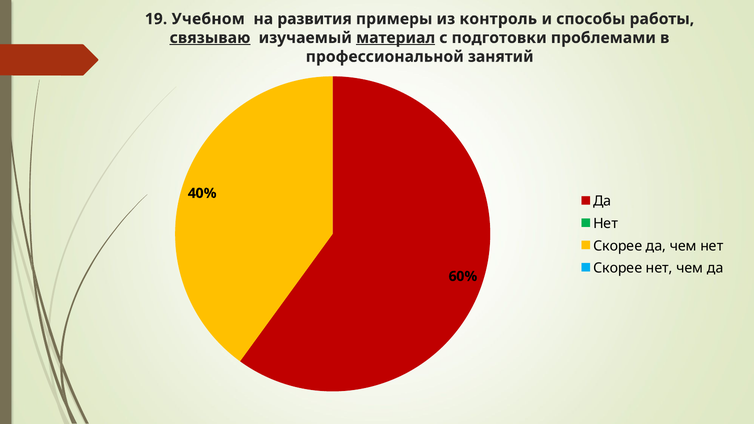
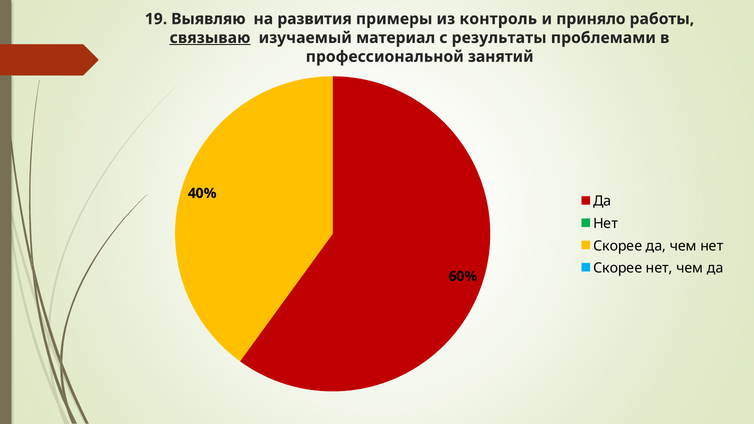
Учебном: Учебном -> Выявляю (208, 19)
способы: способы -> приняло (591, 19)
материал underline: present -> none (396, 38)
подготовки: подготовки -> результаты (499, 38)
